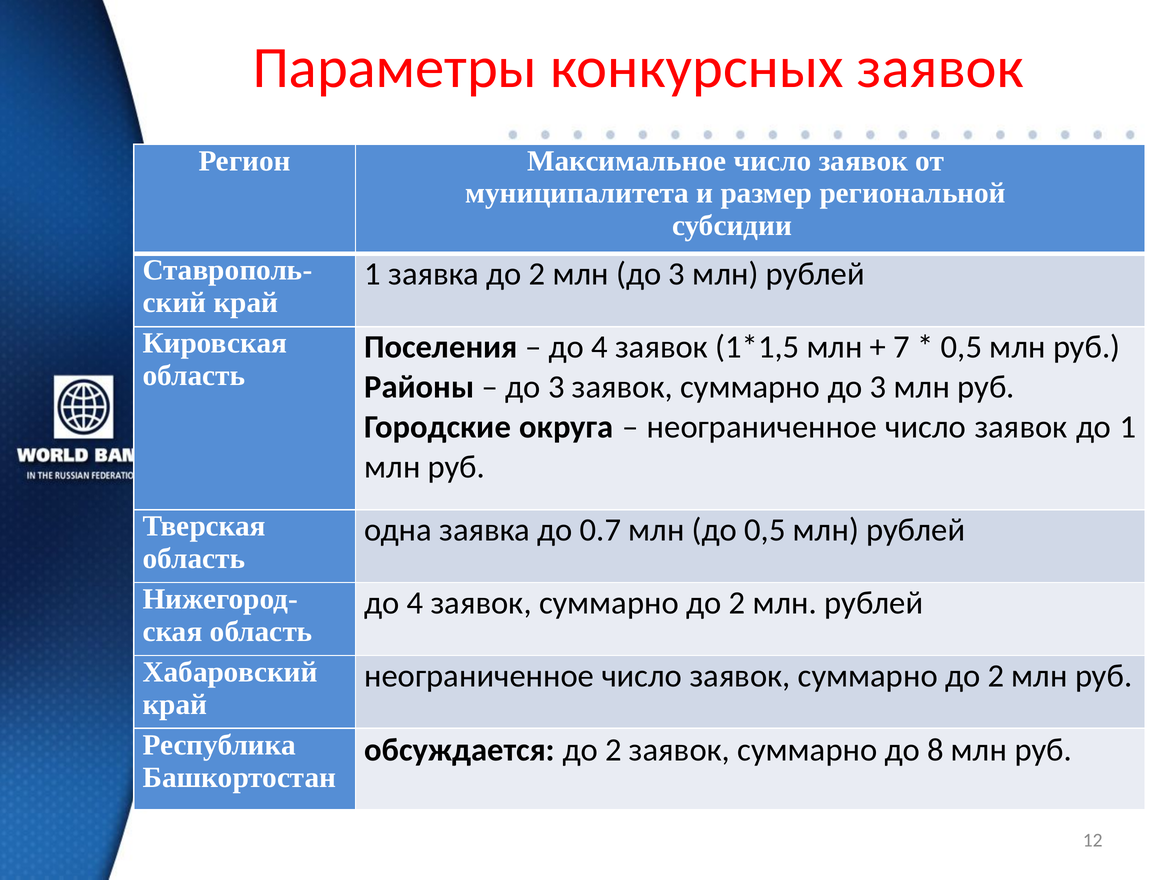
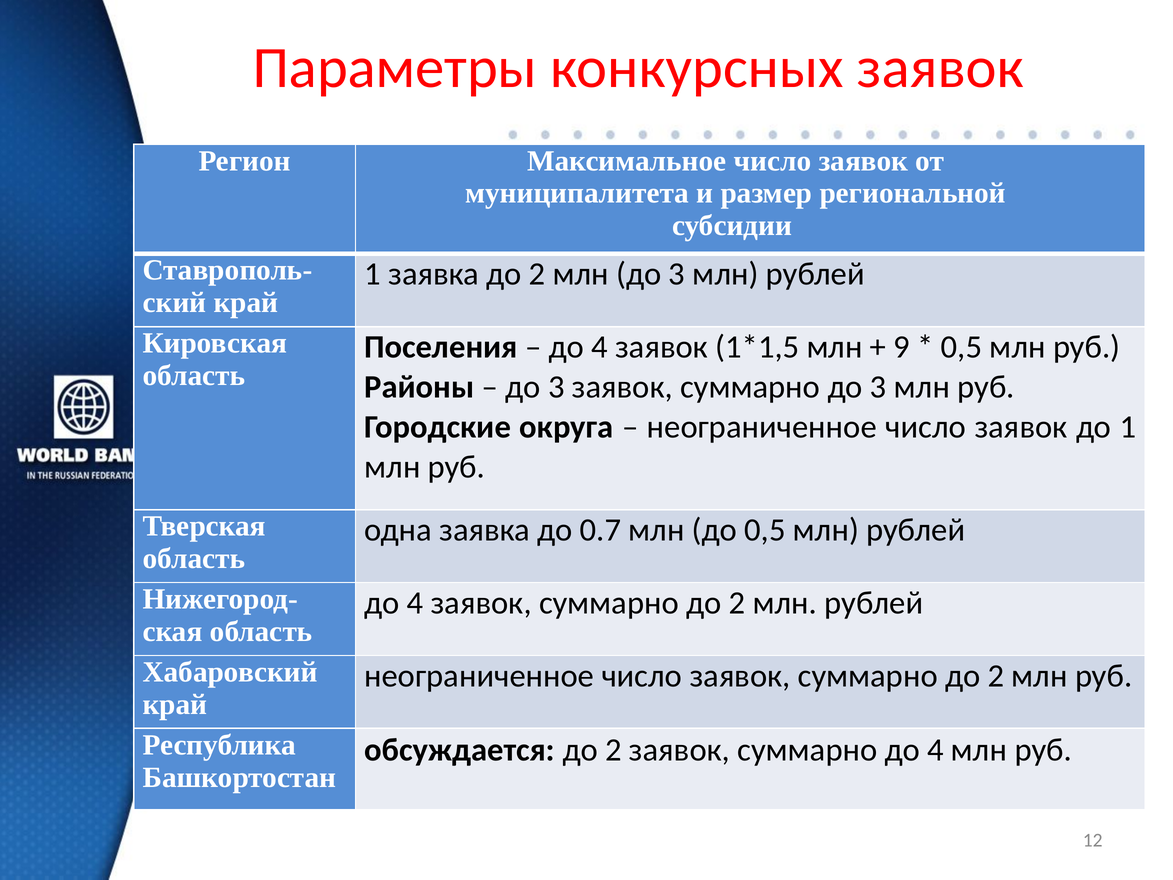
7: 7 -> 9 (902, 347)
суммарно до 8: 8 -> 4 (935, 750)
